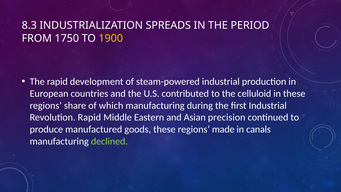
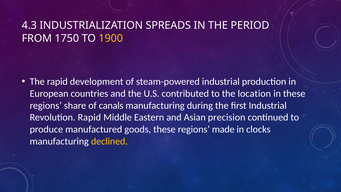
8.3: 8.3 -> 4.3 (29, 25)
celluloid: celluloid -> location (254, 93)
which: which -> canals (111, 105)
canals: canals -> clocks (258, 129)
declined colour: light green -> yellow (109, 141)
